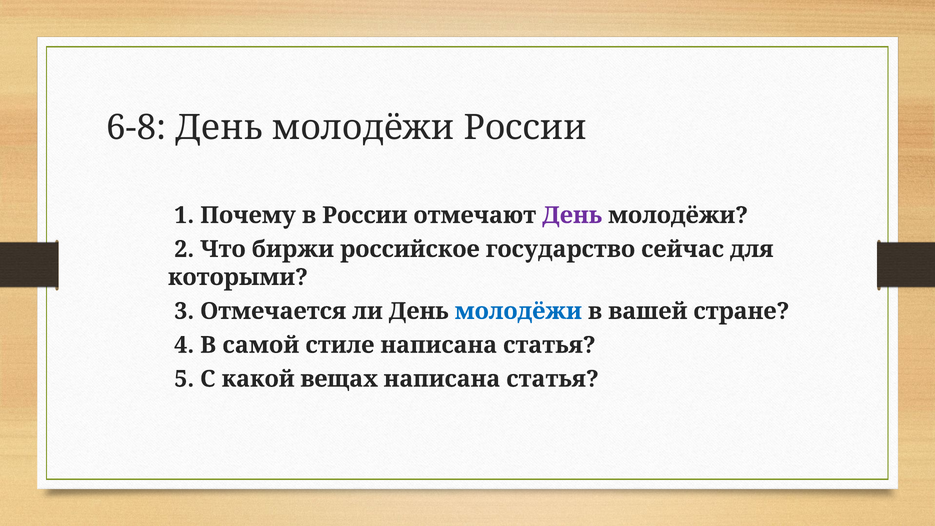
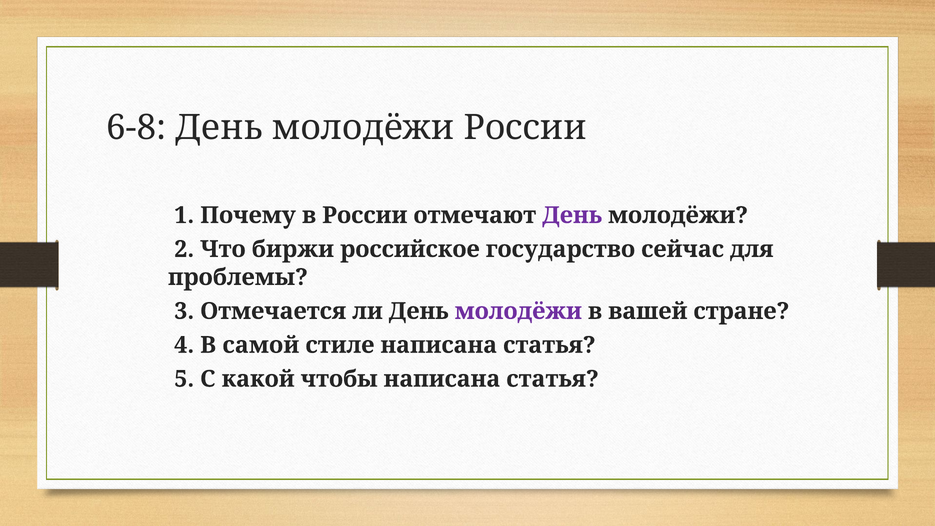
которыми: которыми -> проблемы (238, 277)
молодёжи colour: blue -> purple (518, 311)
вещах: вещах -> чтобы (339, 379)
